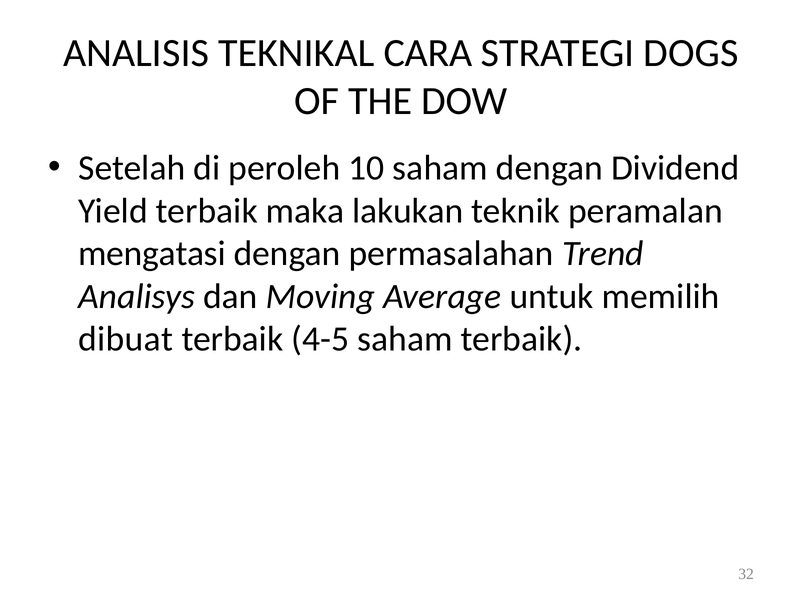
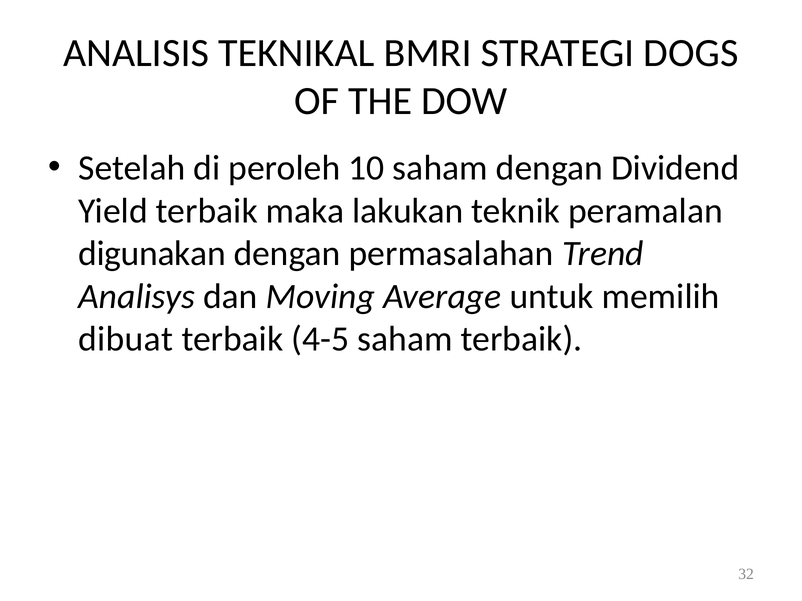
CARA: CARA -> BMRI (428, 53)
mengatasi: mengatasi -> digunakan (152, 254)
